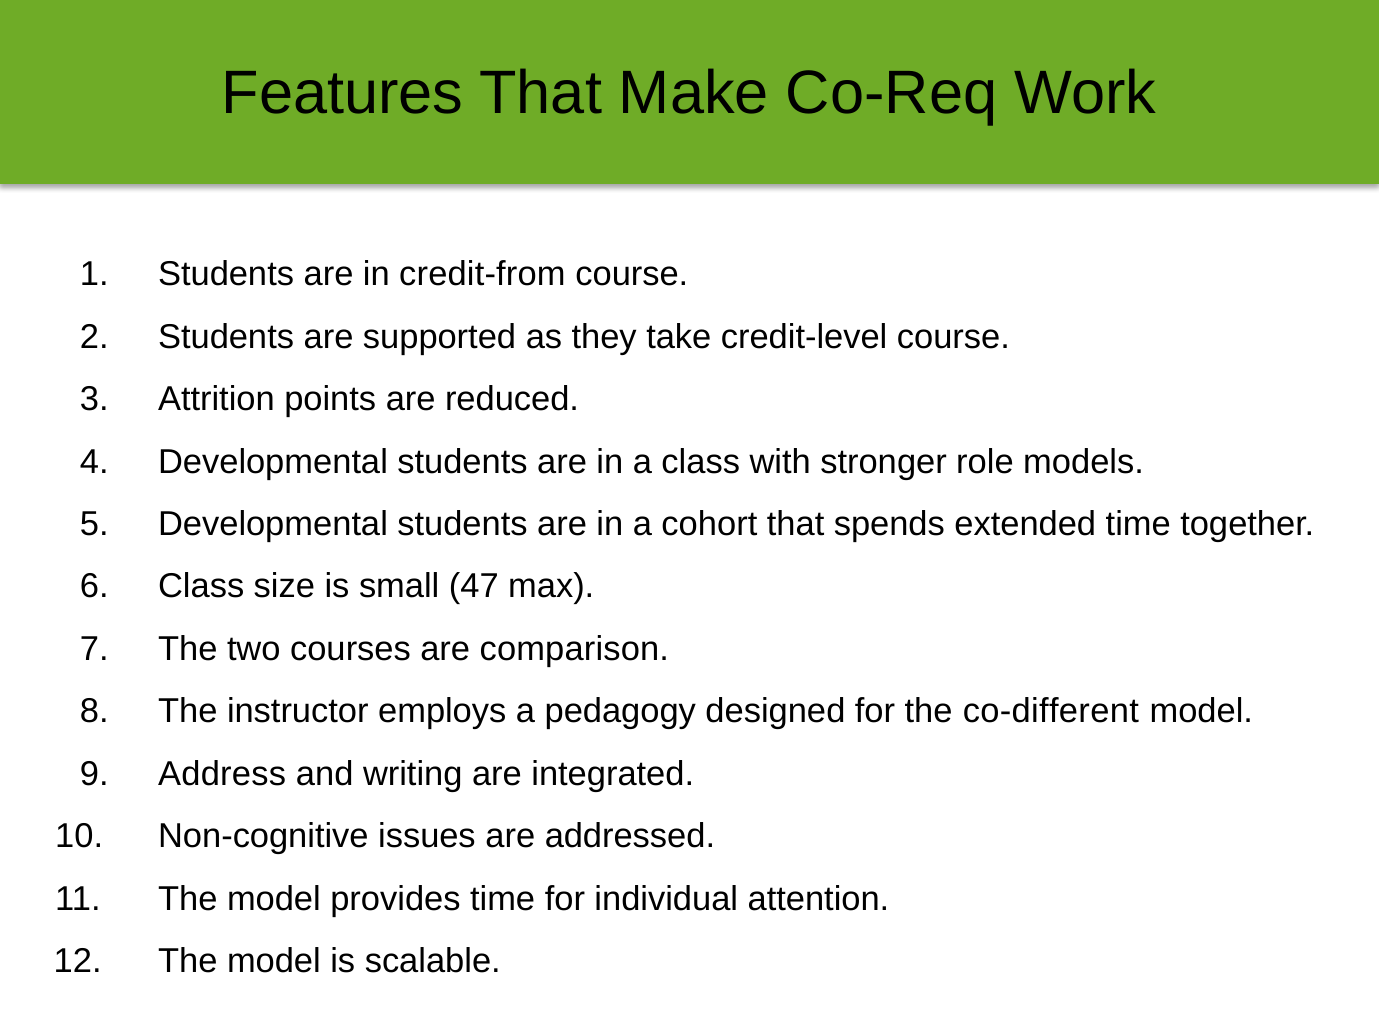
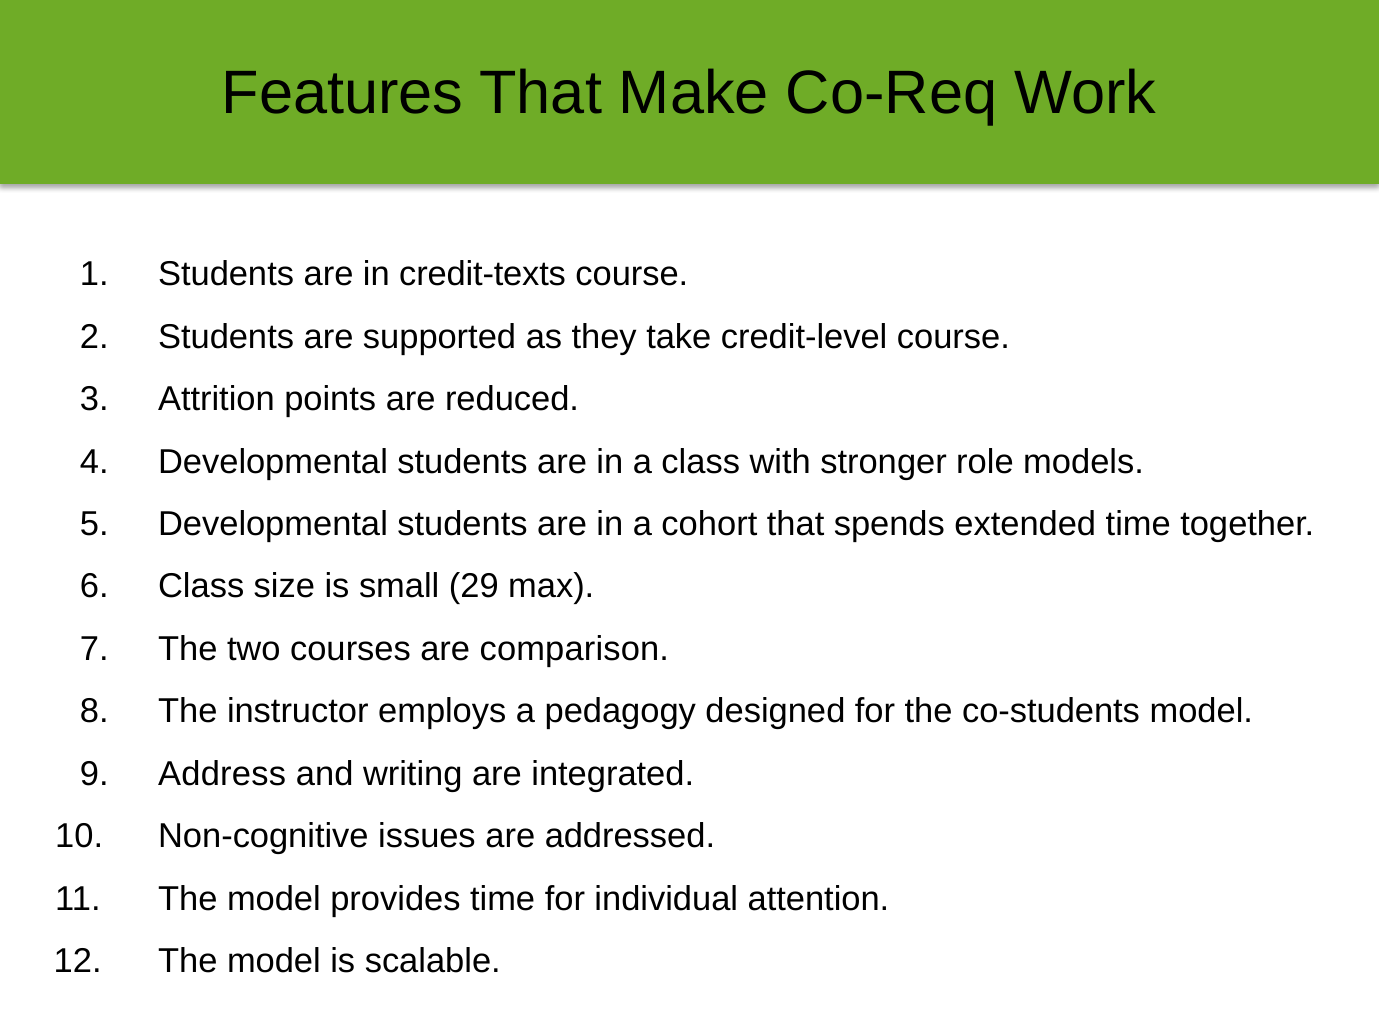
credit-from: credit-from -> credit-texts (483, 275)
47: 47 -> 29 (474, 587)
co-different: co-different -> co-students (1051, 712)
